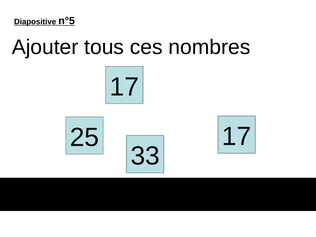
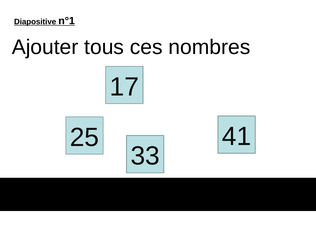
n°5: n°5 -> n°1 (67, 21)
25 17: 17 -> 41 (237, 137)
